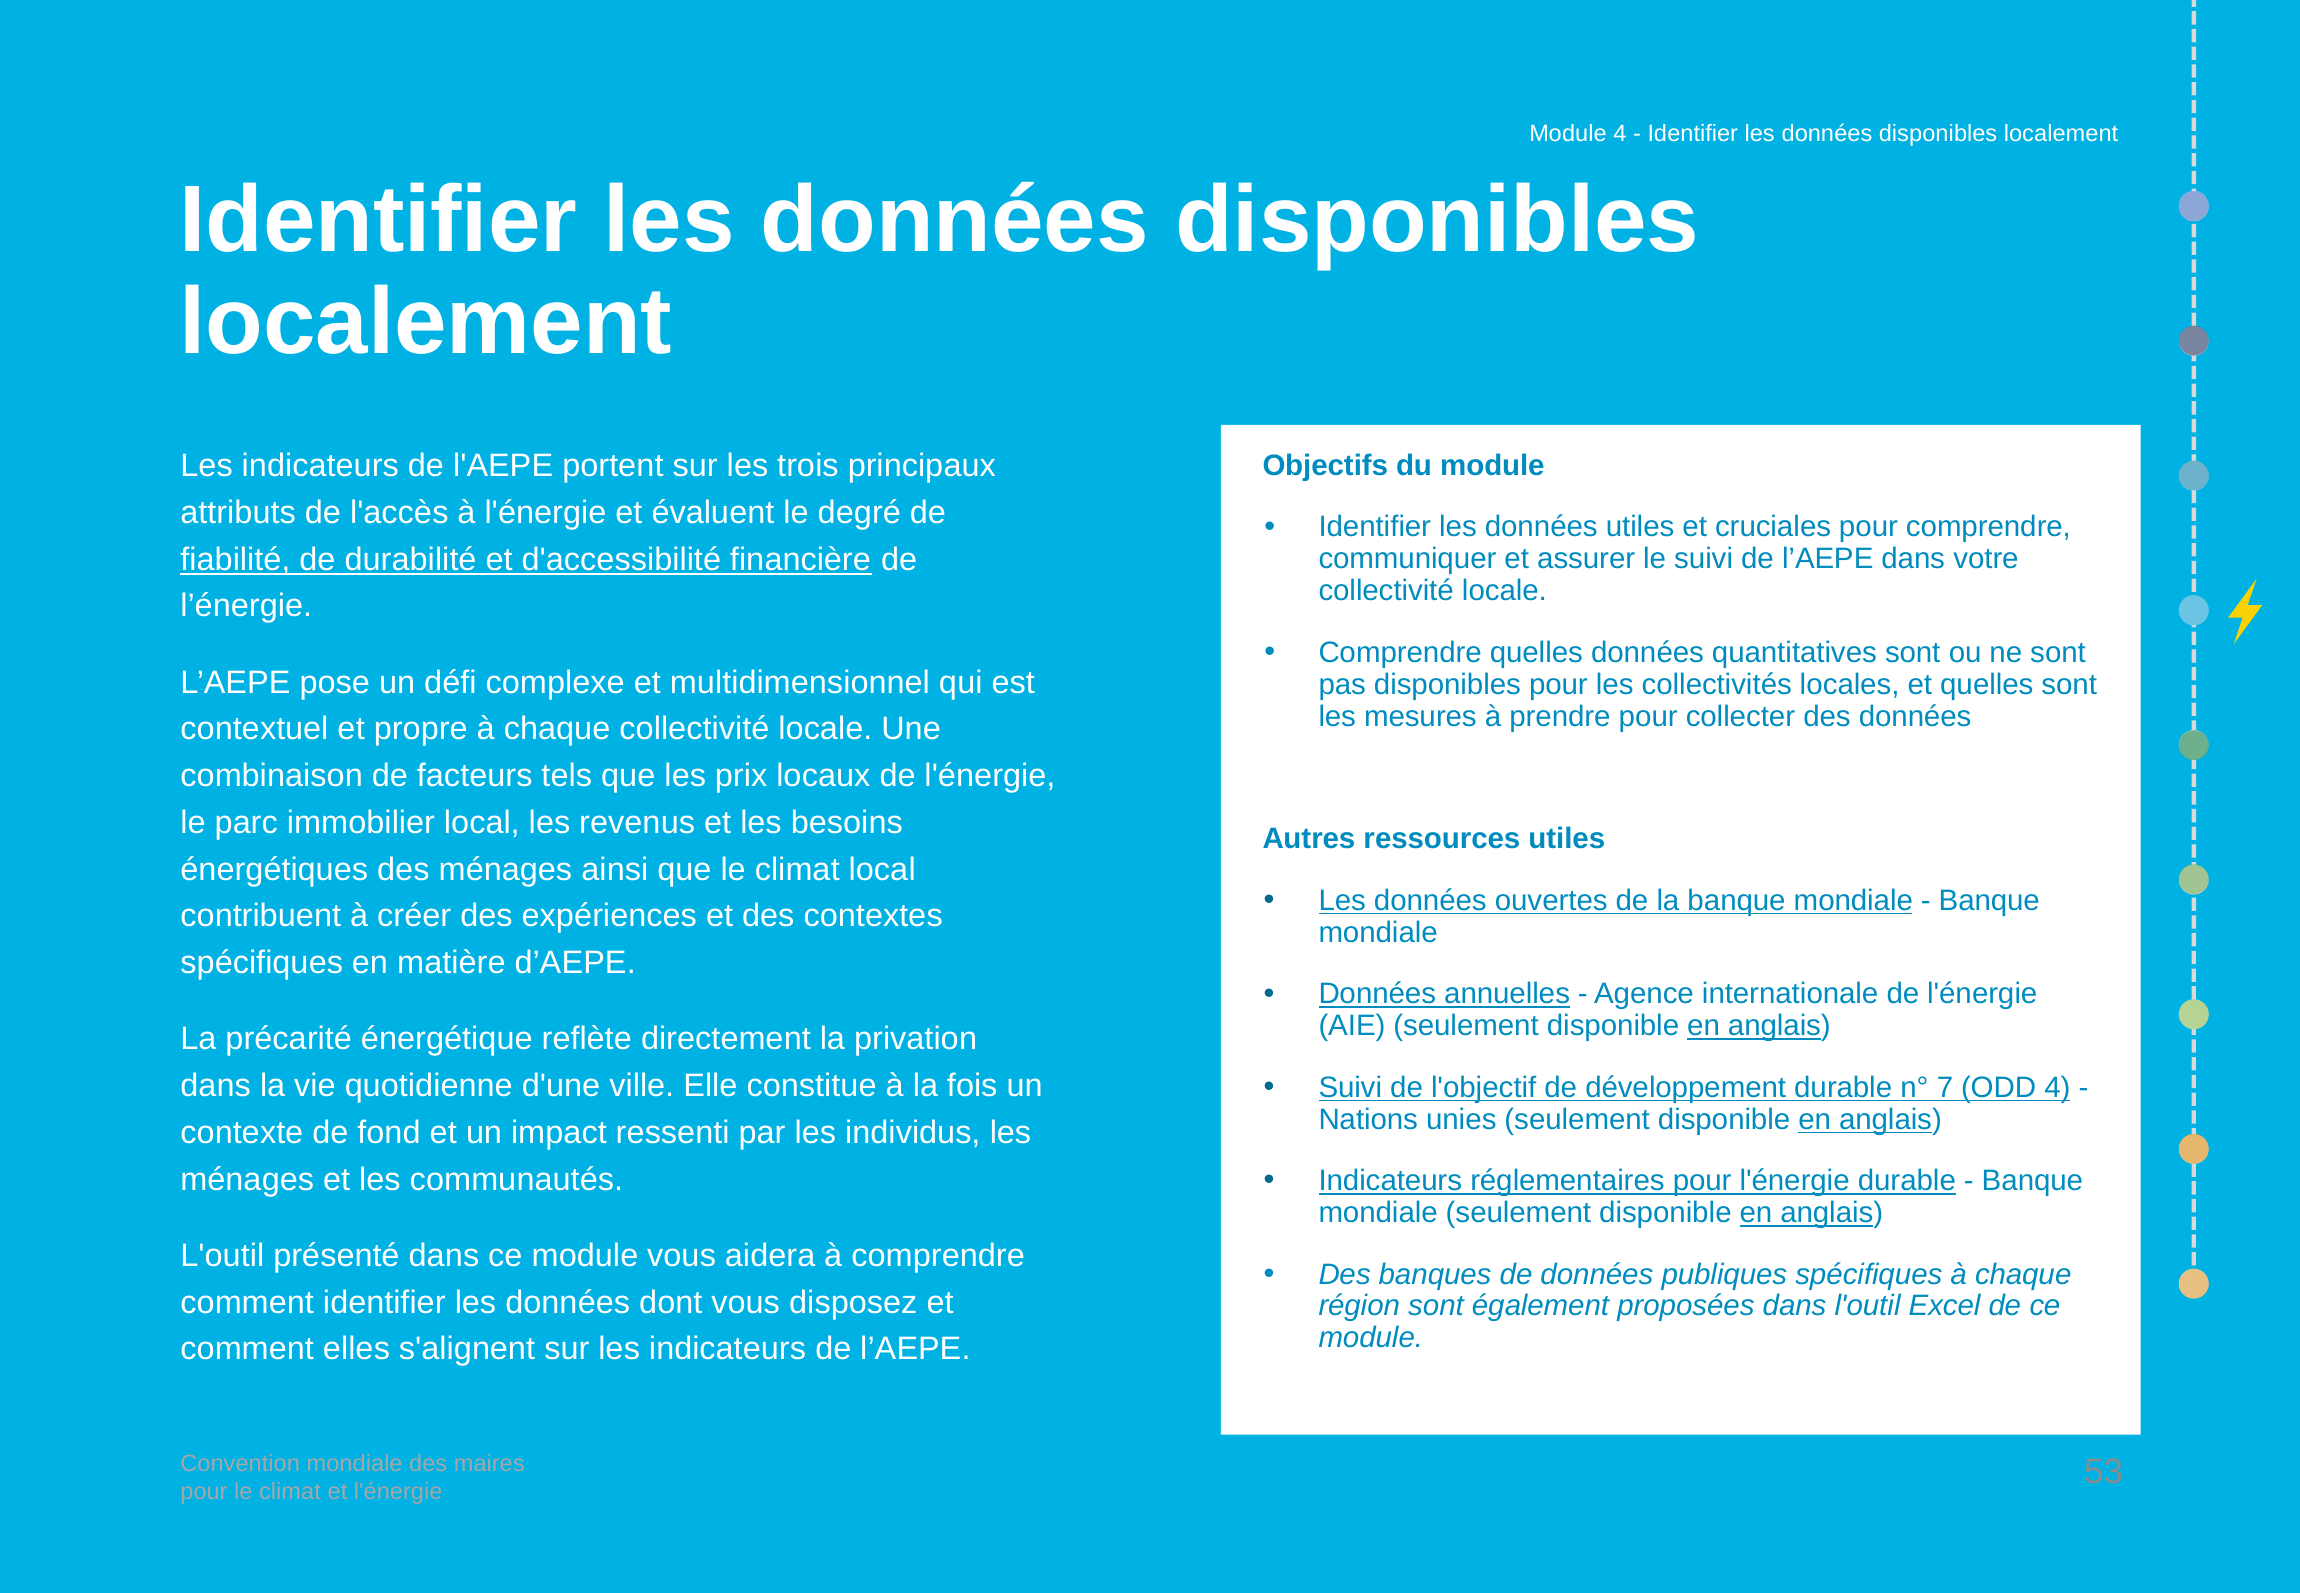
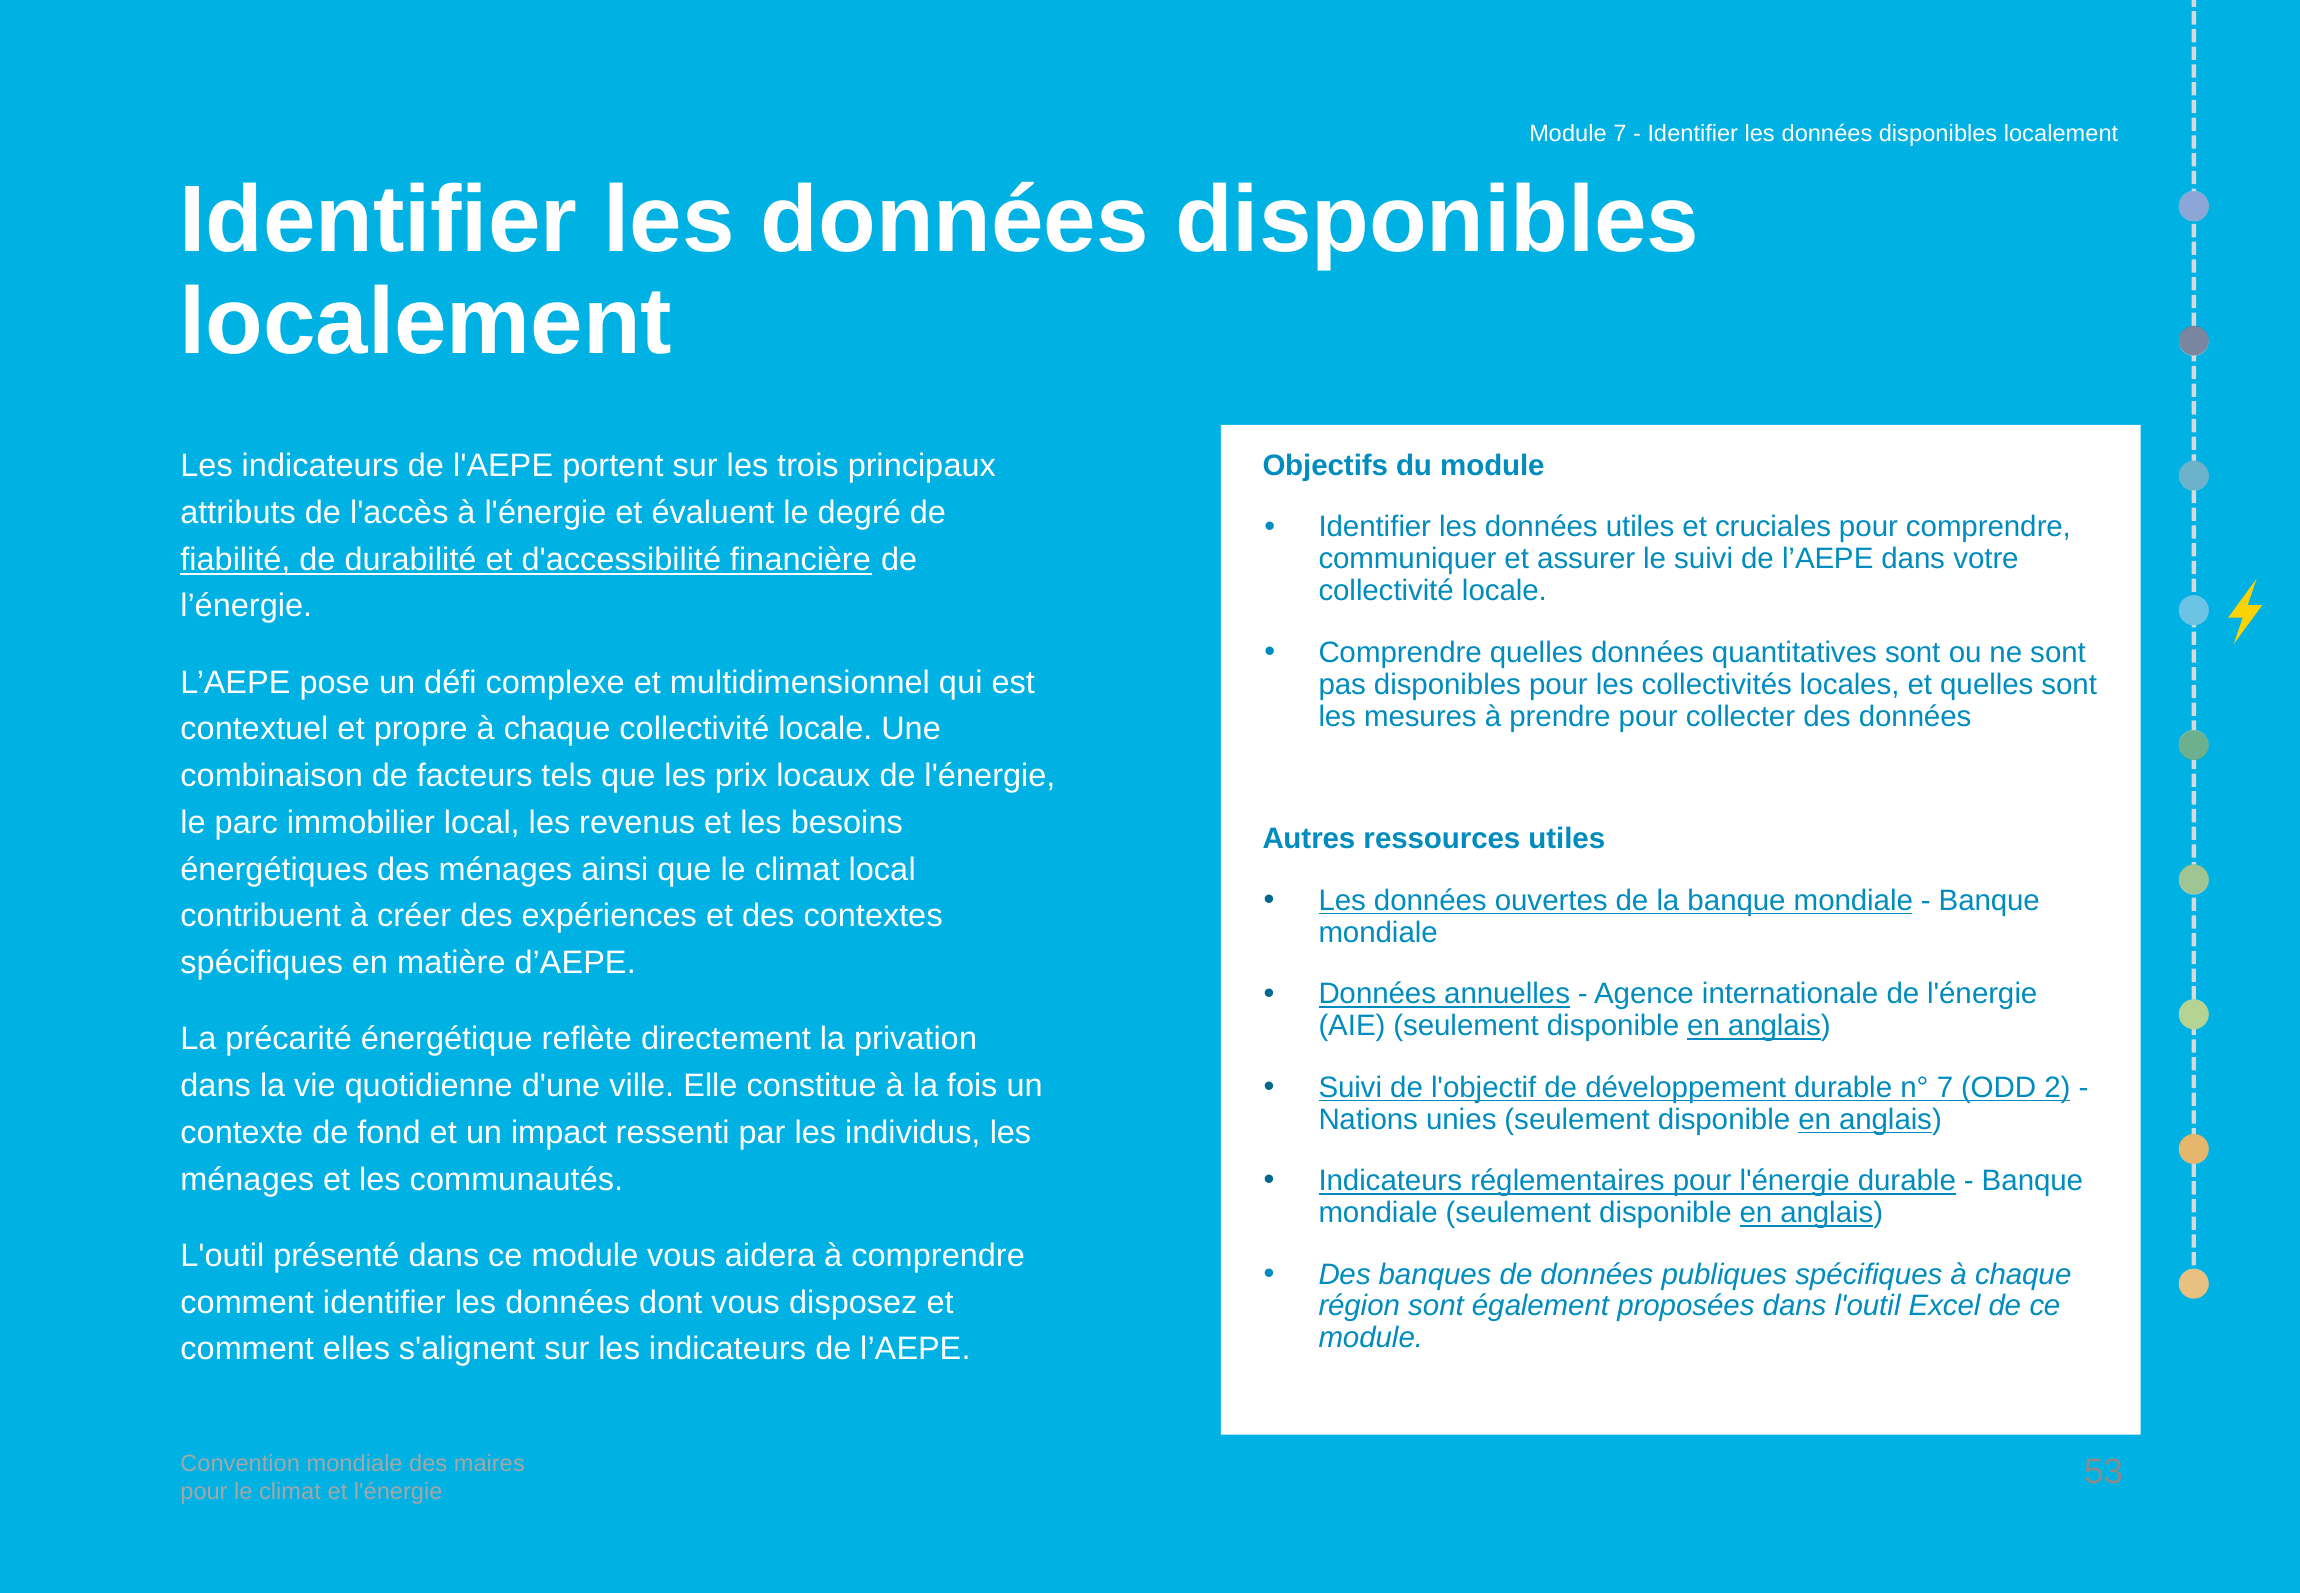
Module 4: 4 -> 7 (1620, 133)
ODD 4: 4 -> 2 (2057, 1087)
